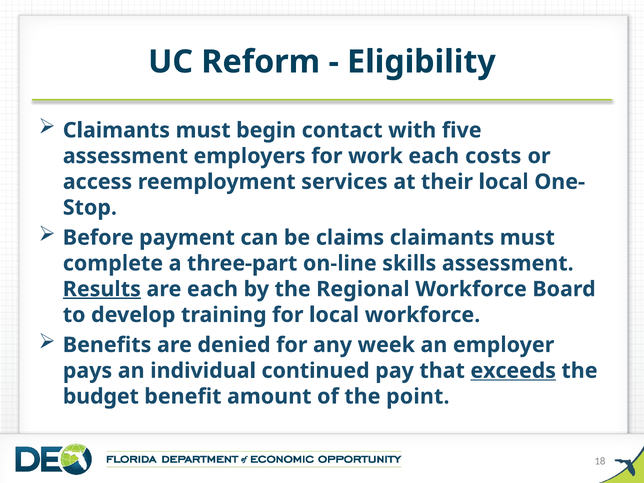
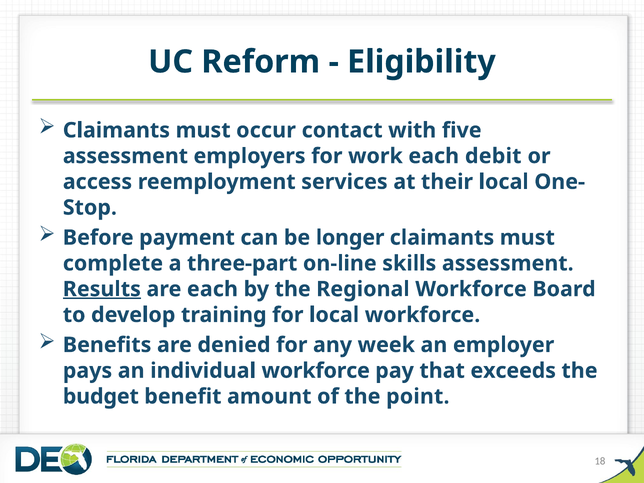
begin: begin -> occur (266, 130)
costs: costs -> debit (493, 156)
claims: claims -> longer (350, 238)
individual continued: continued -> workforce (316, 371)
exceeds underline: present -> none (513, 371)
